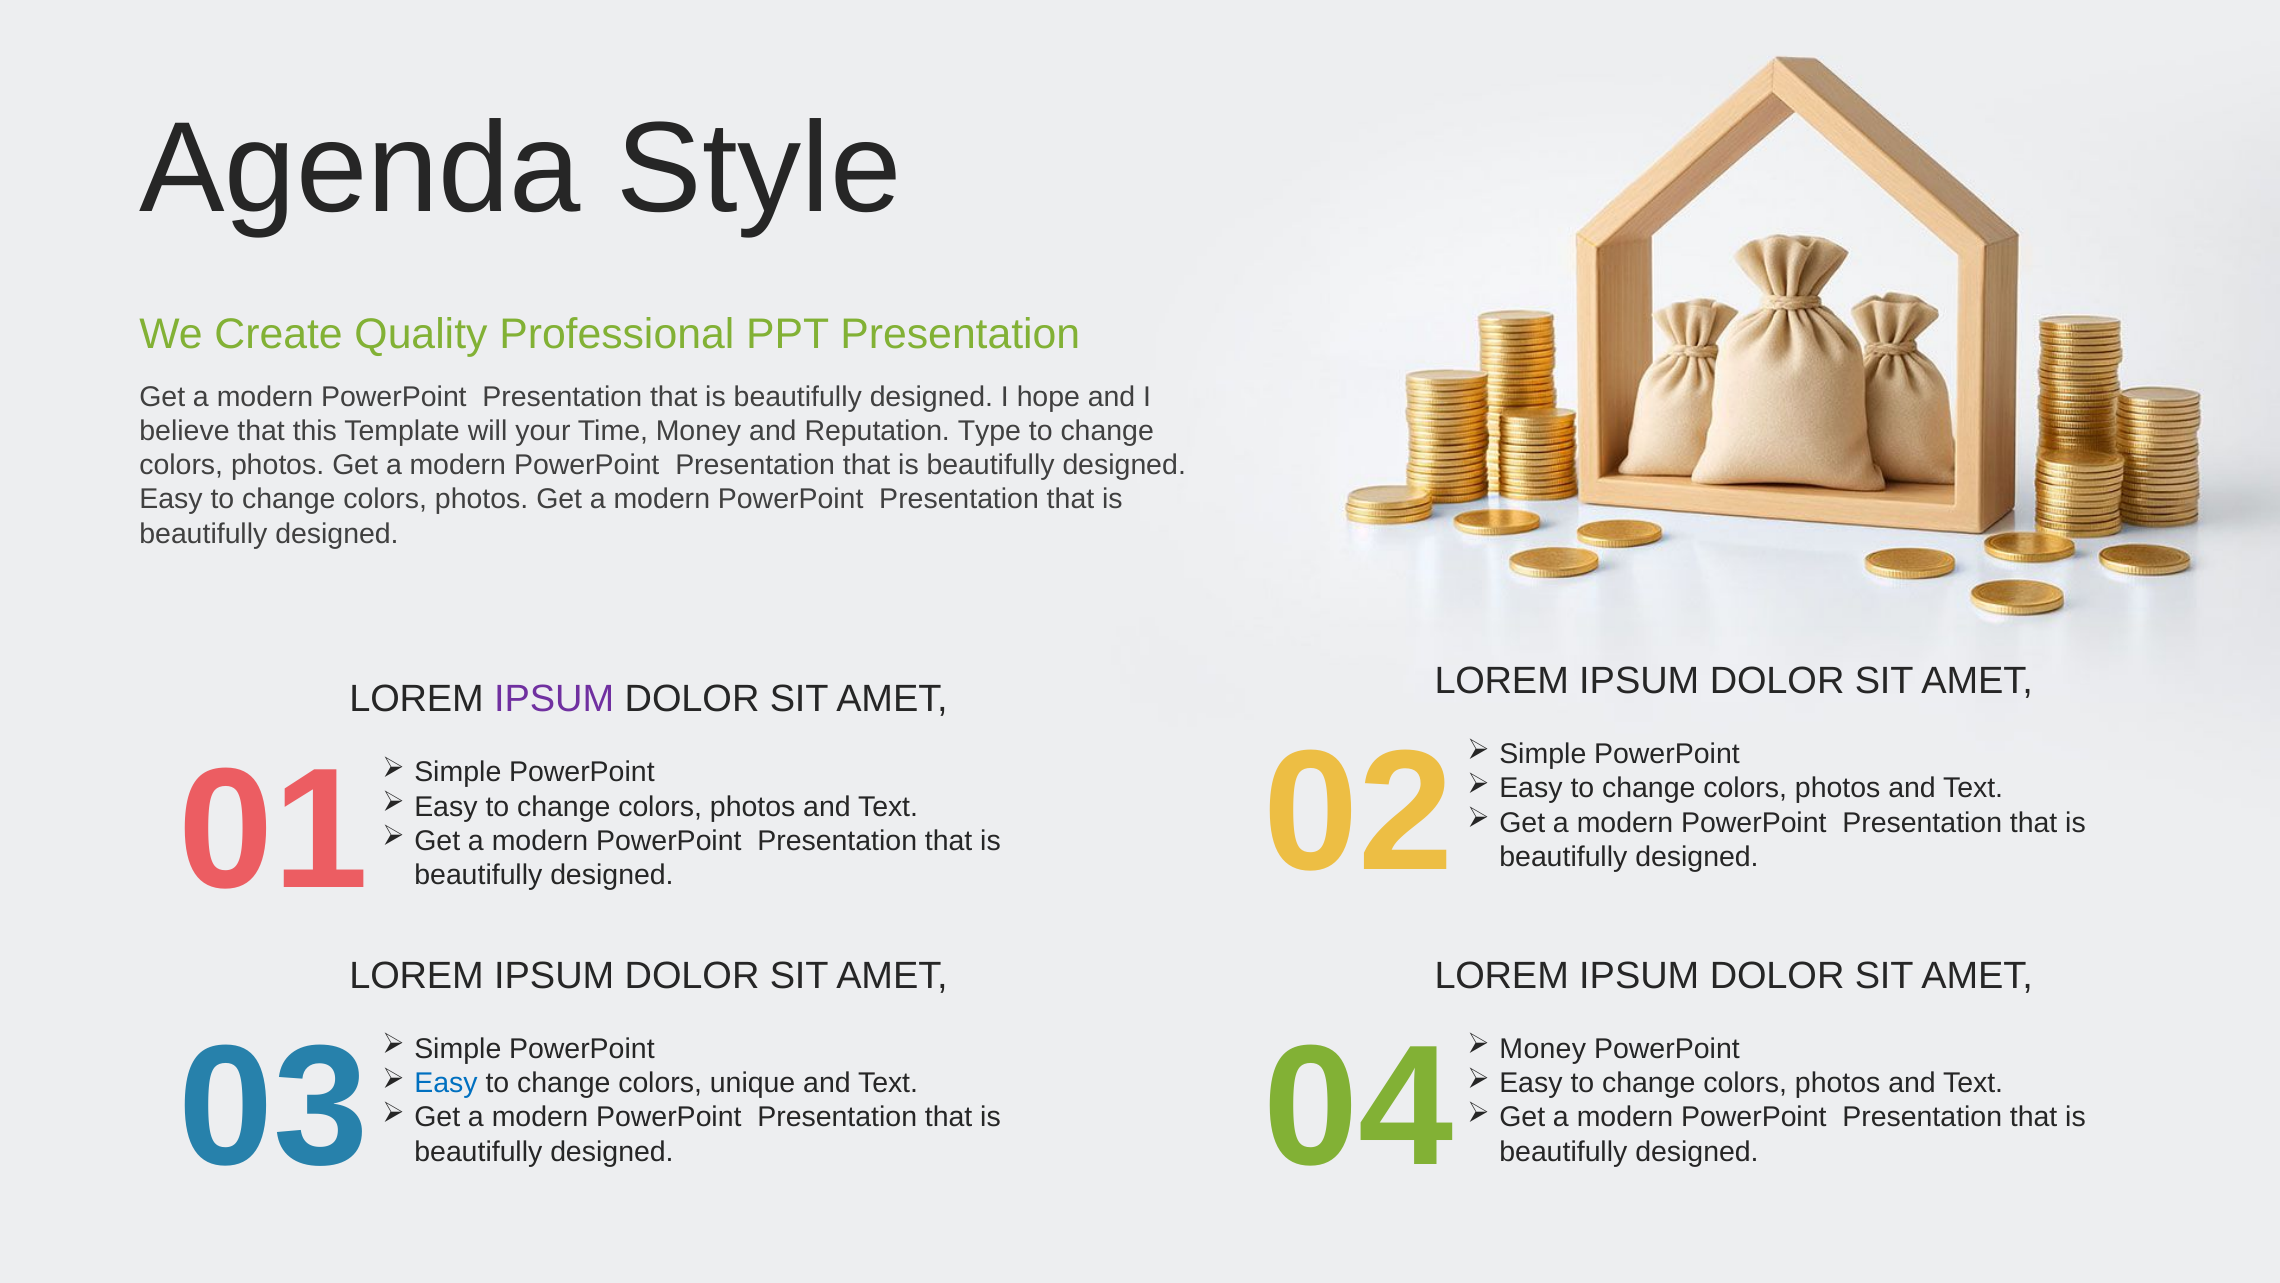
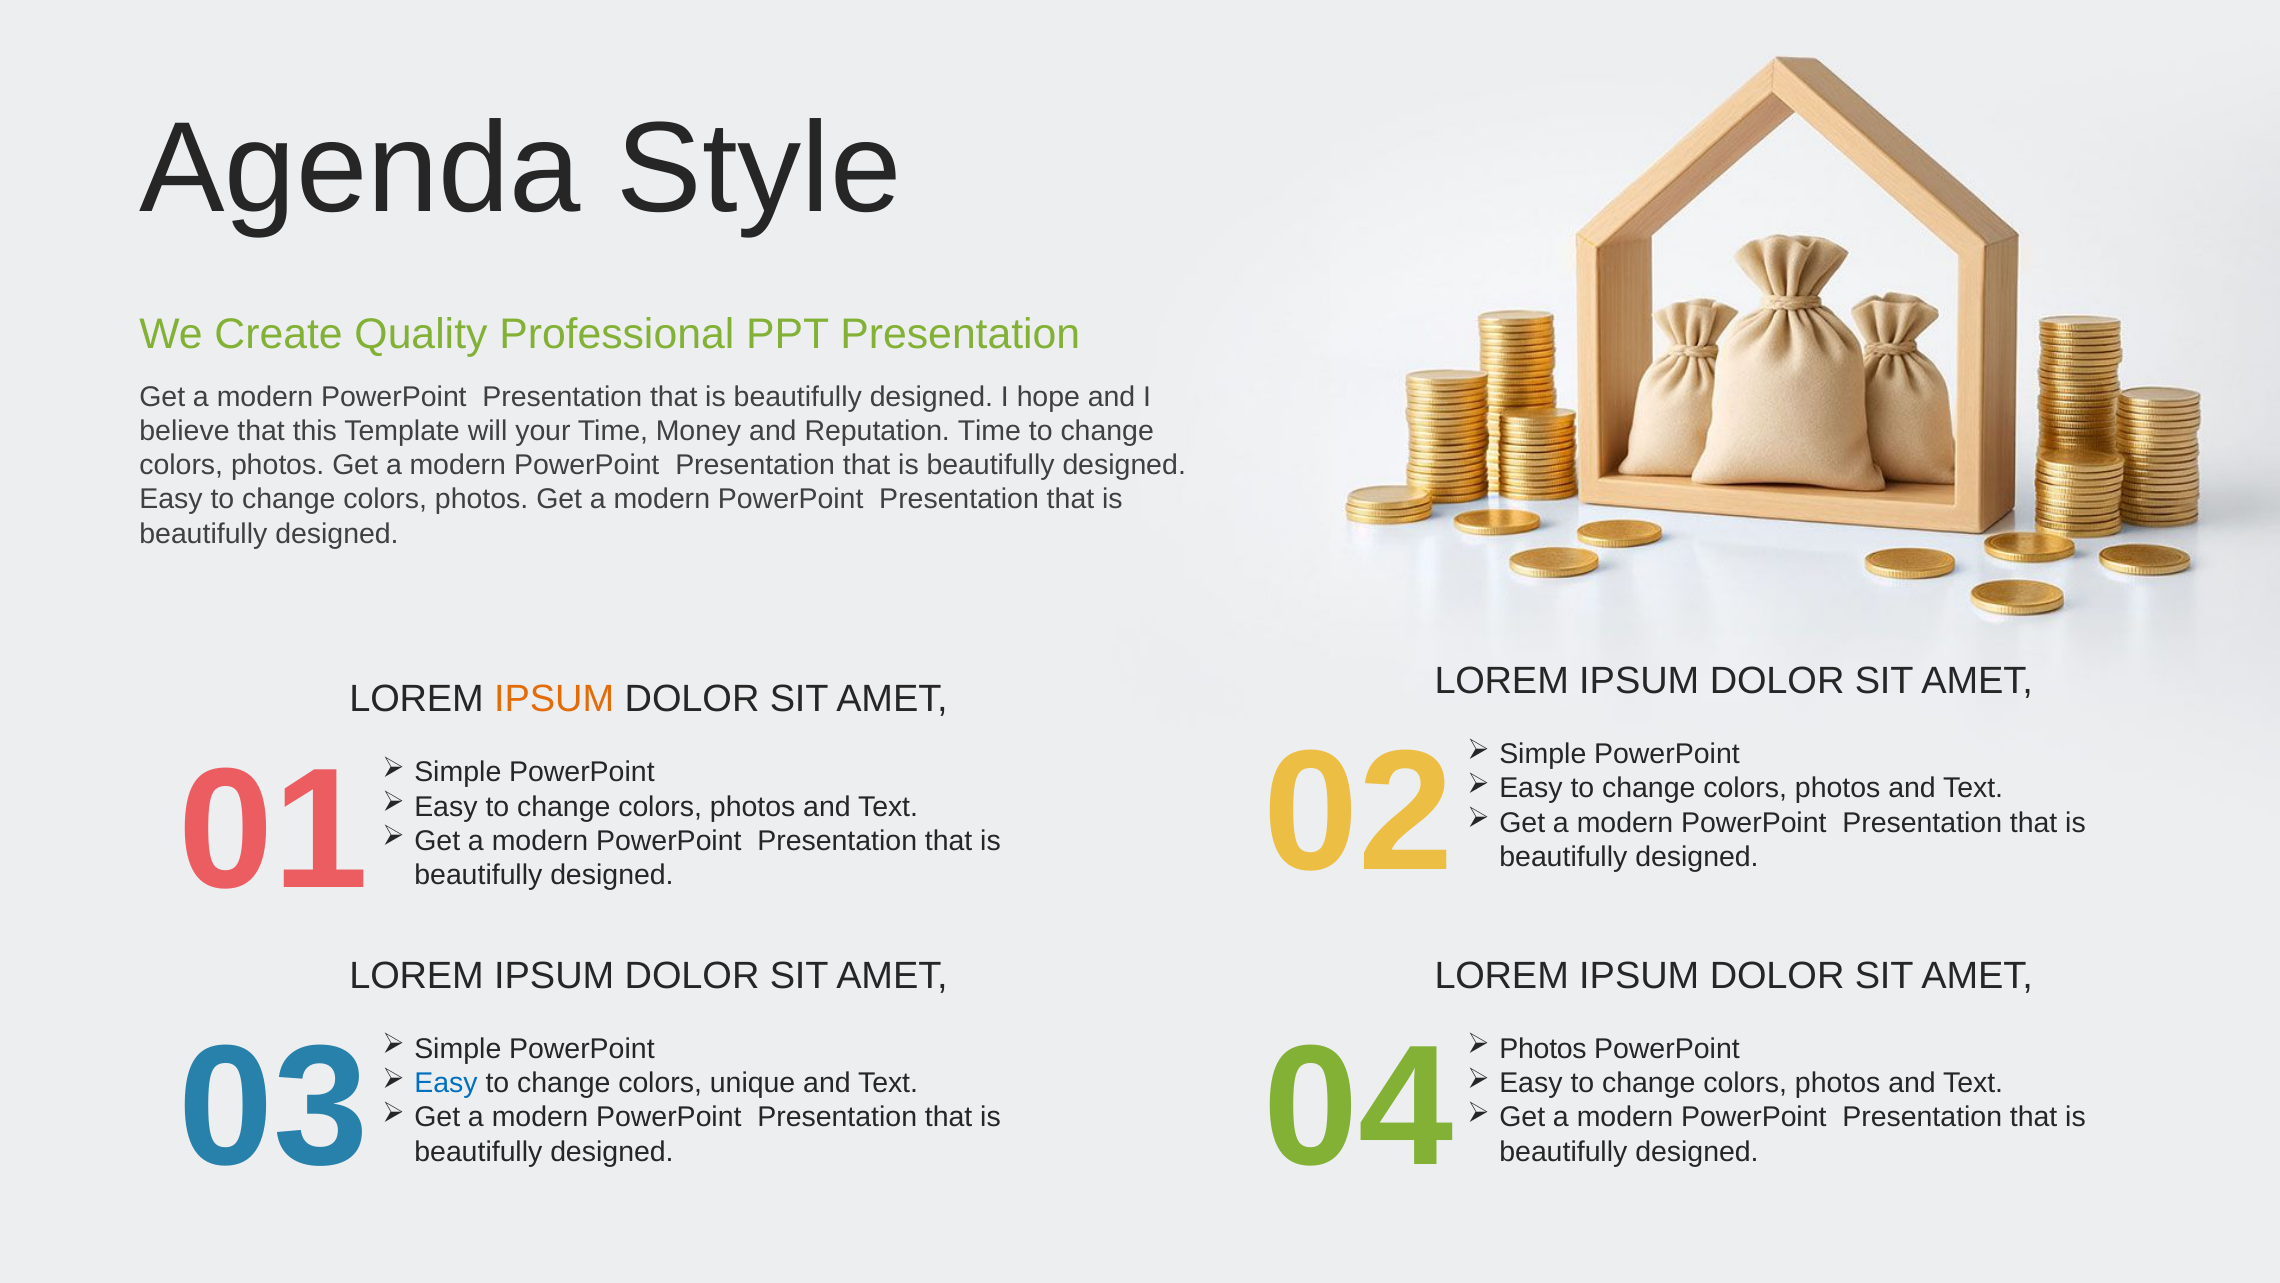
Reputation Type: Type -> Time (989, 431)
IPSUM colour: purple -> orange (554, 699)
Money: Money -> Photos (1543, 1049)
